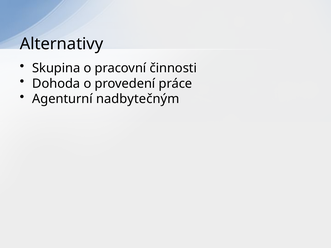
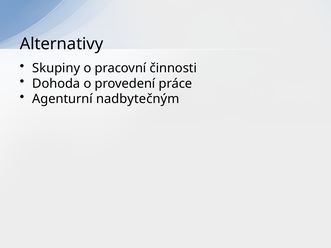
Skupina: Skupina -> Skupiny (56, 68)
